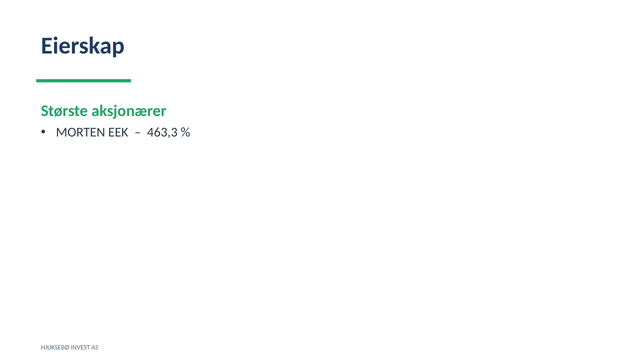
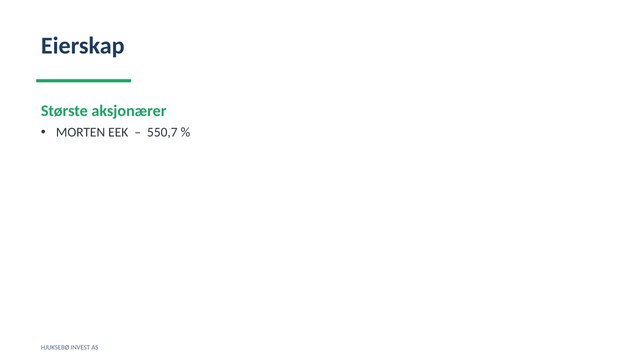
463,3: 463,3 -> 550,7 (162, 132)
